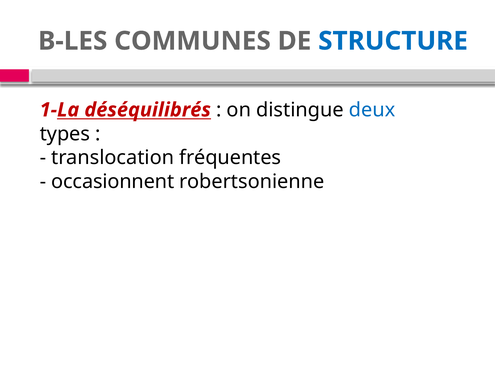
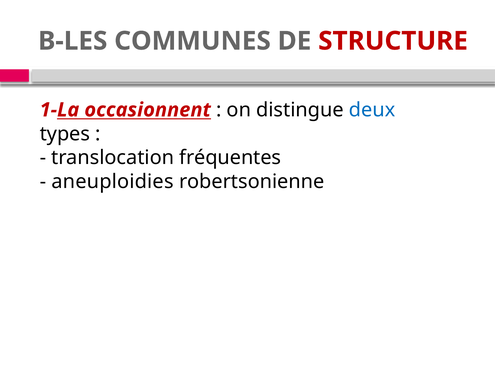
STRUCTURE colour: blue -> red (393, 41)
déséquilibrés: déséquilibrés -> occasionnent (148, 110)
occasionnent: occasionnent -> aneuploidies (113, 182)
